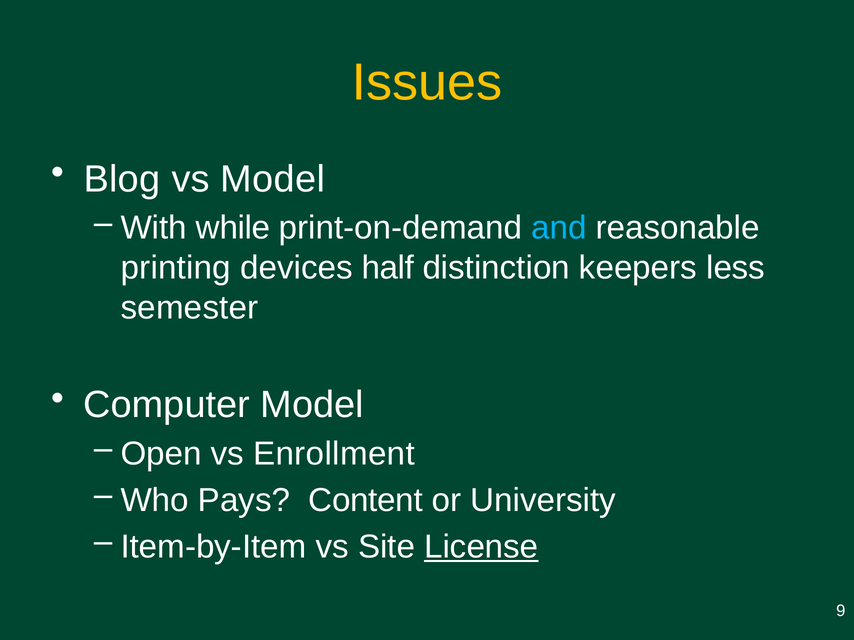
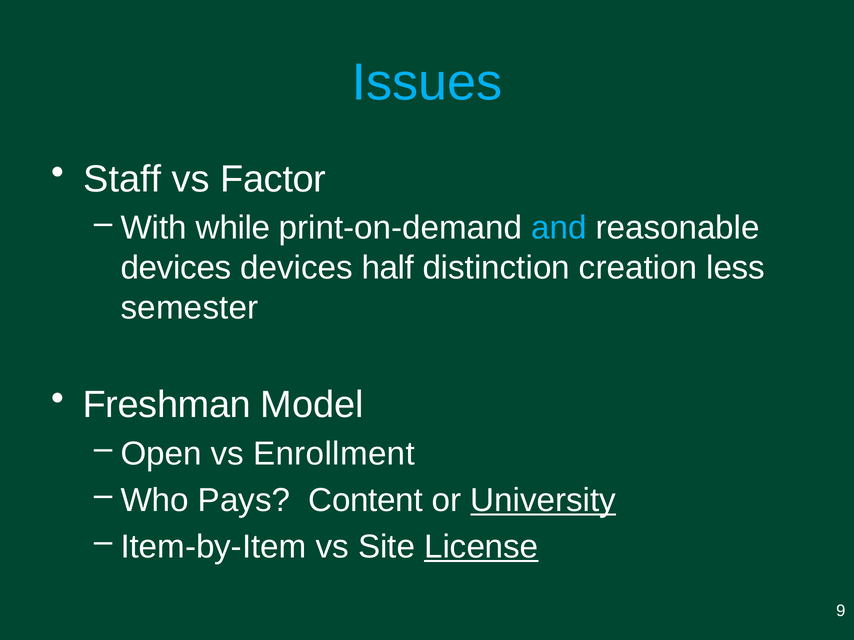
Issues colour: yellow -> light blue (427, 83)
Blog: Blog -> Staff (122, 179)
vs Model: Model -> Factor (273, 179)
printing: printing -> devices (176, 268)
keepers: keepers -> creation (638, 268)
Computer: Computer -> Freshman (167, 405)
University underline: none -> present (543, 501)
